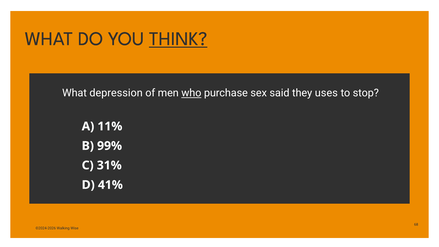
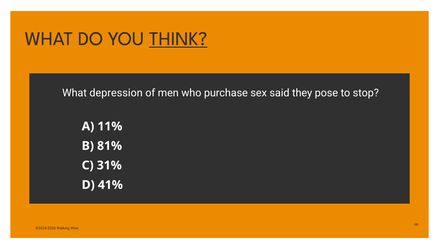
who underline: present -> none (191, 93)
uses: uses -> pose (326, 93)
99%: 99% -> 81% (110, 146)
